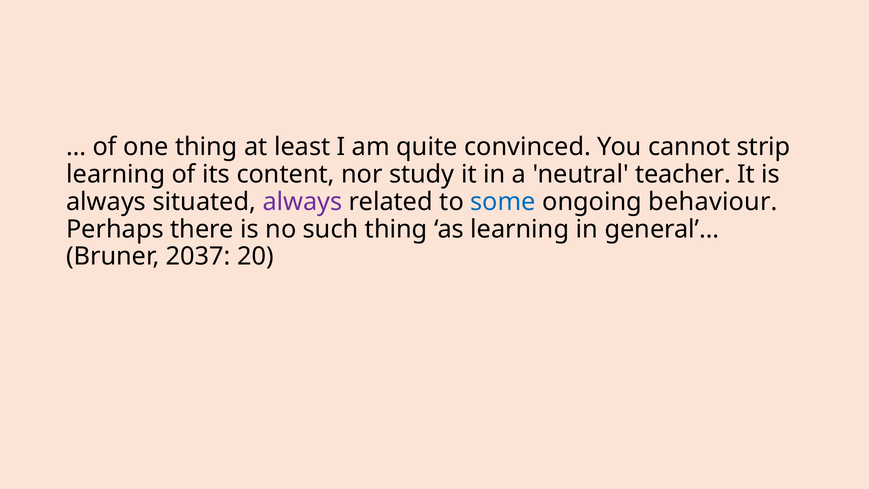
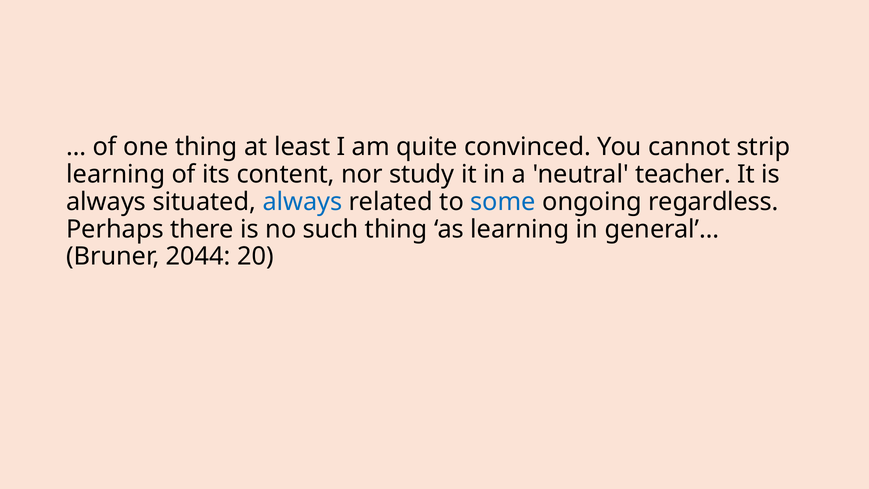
always colour: purple -> blue (302, 202)
behaviour: behaviour -> regardless (713, 202)
2037: 2037 -> 2044 (198, 256)
